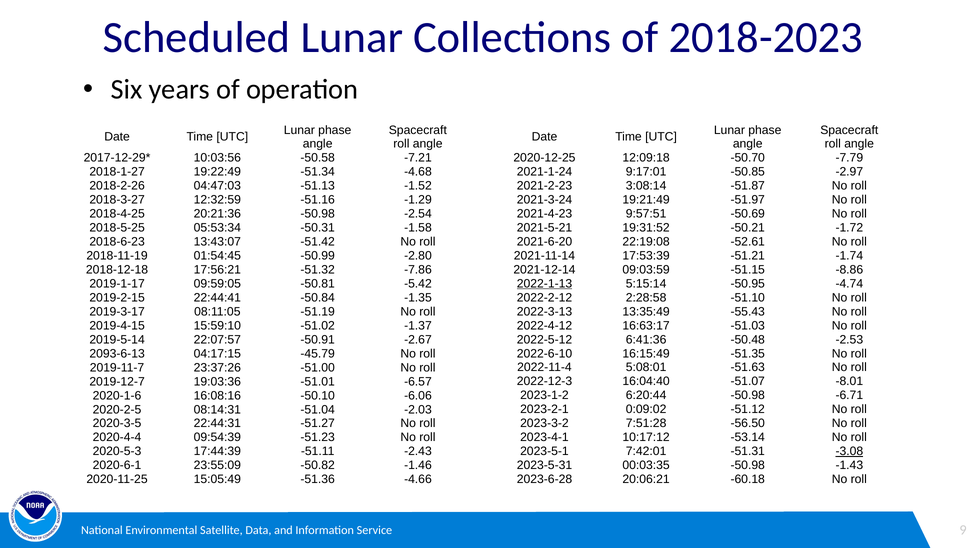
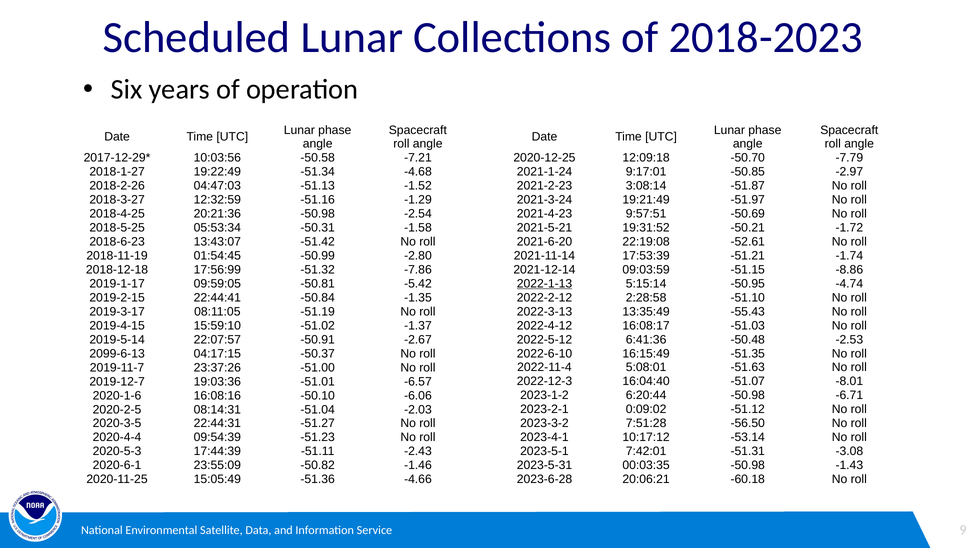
17:56:21: 17:56:21 -> 17:56:99 (217, 270)
16:63:17: 16:63:17 -> 16:08:17 (646, 325)
2093-6-13: 2093-6-13 -> 2099-6-13 (117, 353)
-45.79: -45.79 -> -50.37 (318, 353)
-3.08 underline: present -> none (849, 451)
